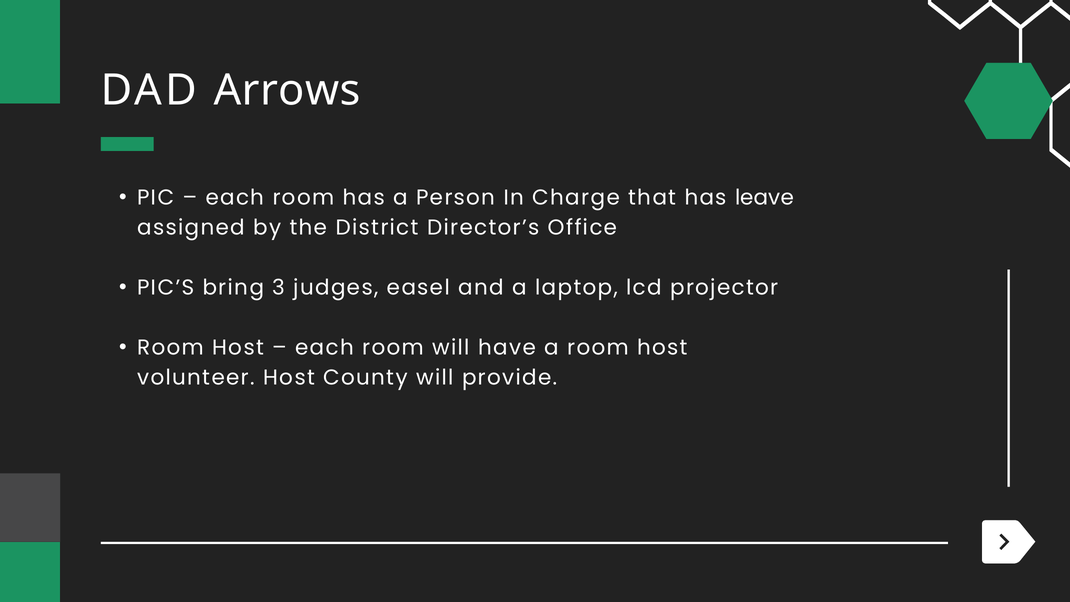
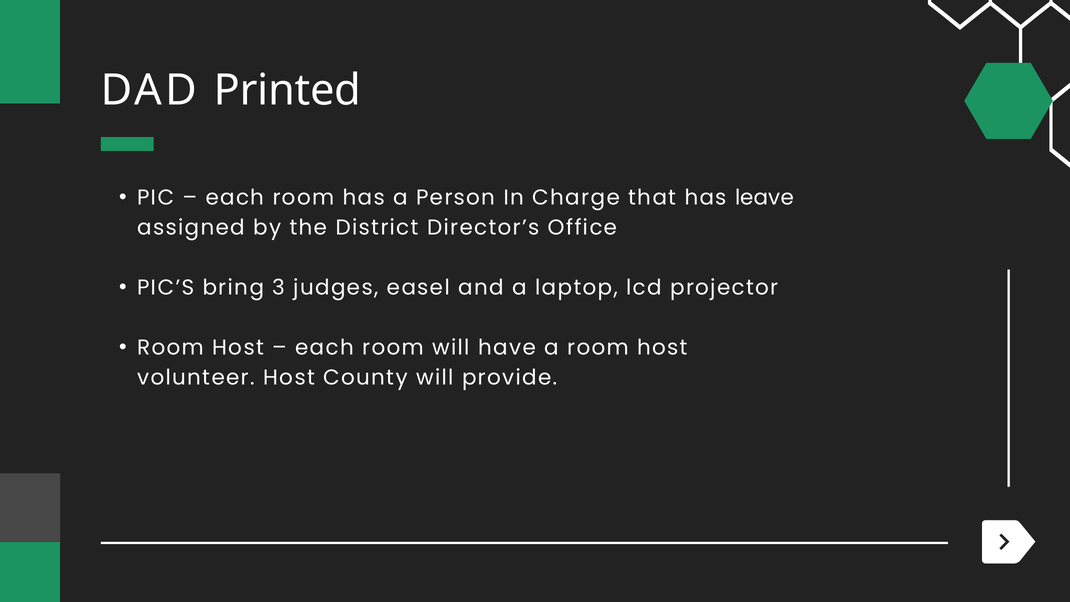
Arrows: Arrows -> Printed (287, 90)
